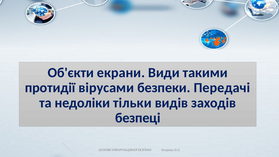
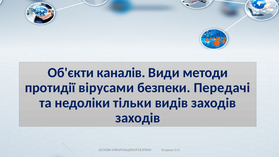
екрани: екрани -> каналів (121, 73)
такими: такими -> методи (205, 73)
безпеці: безпеці -> заходів (138, 118)
